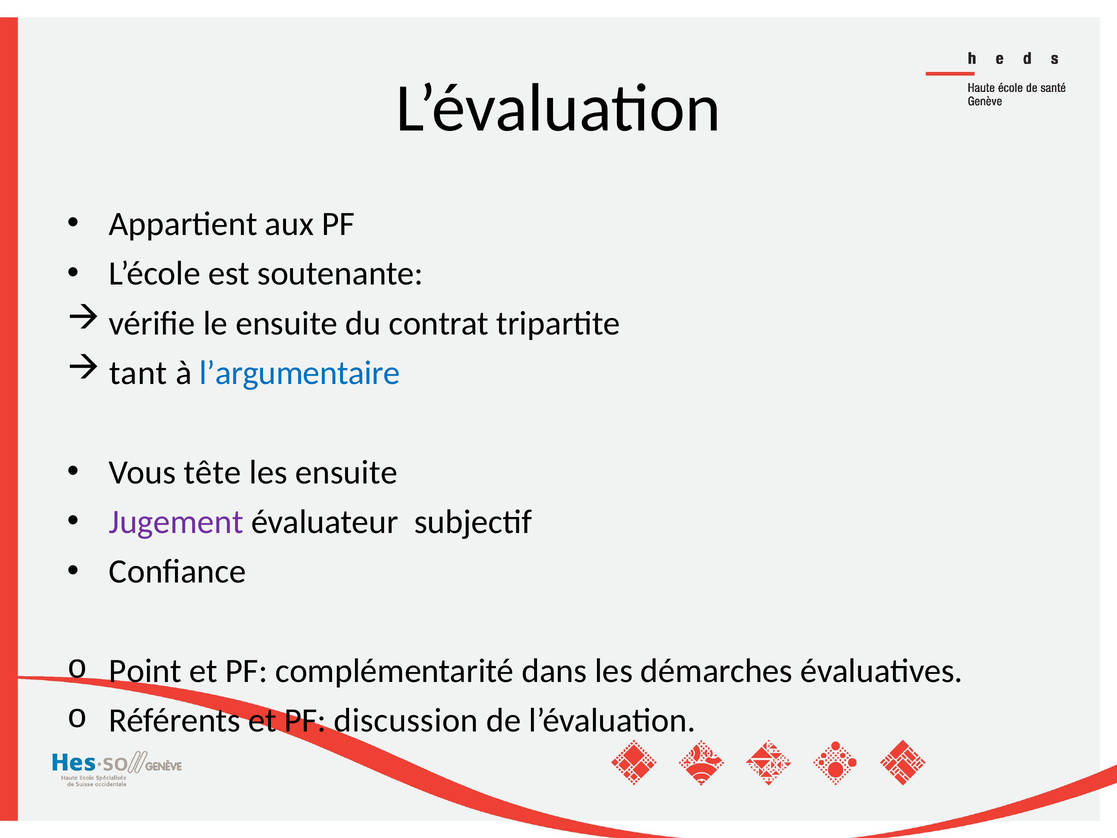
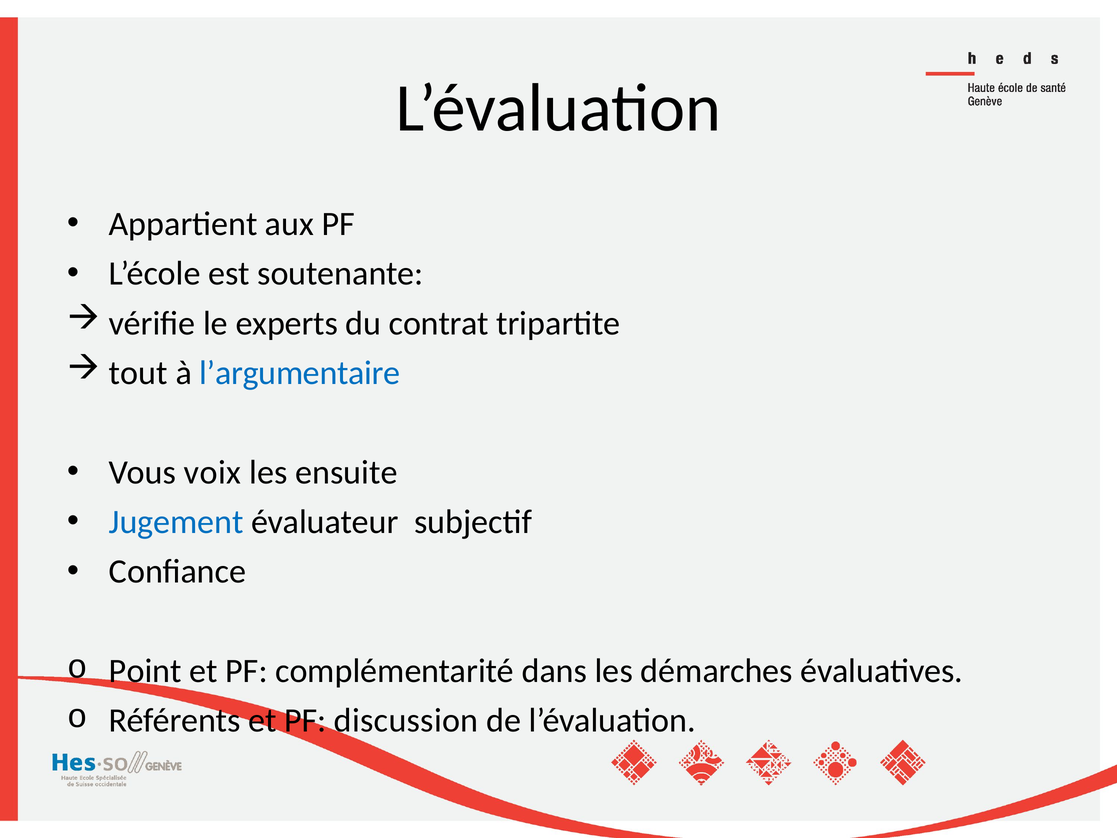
le ensuite: ensuite -> experts (287, 323)
tant: tant -> tout (138, 373)
tête: tête -> voix (212, 472)
Jugement colour: purple -> blue (176, 522)
